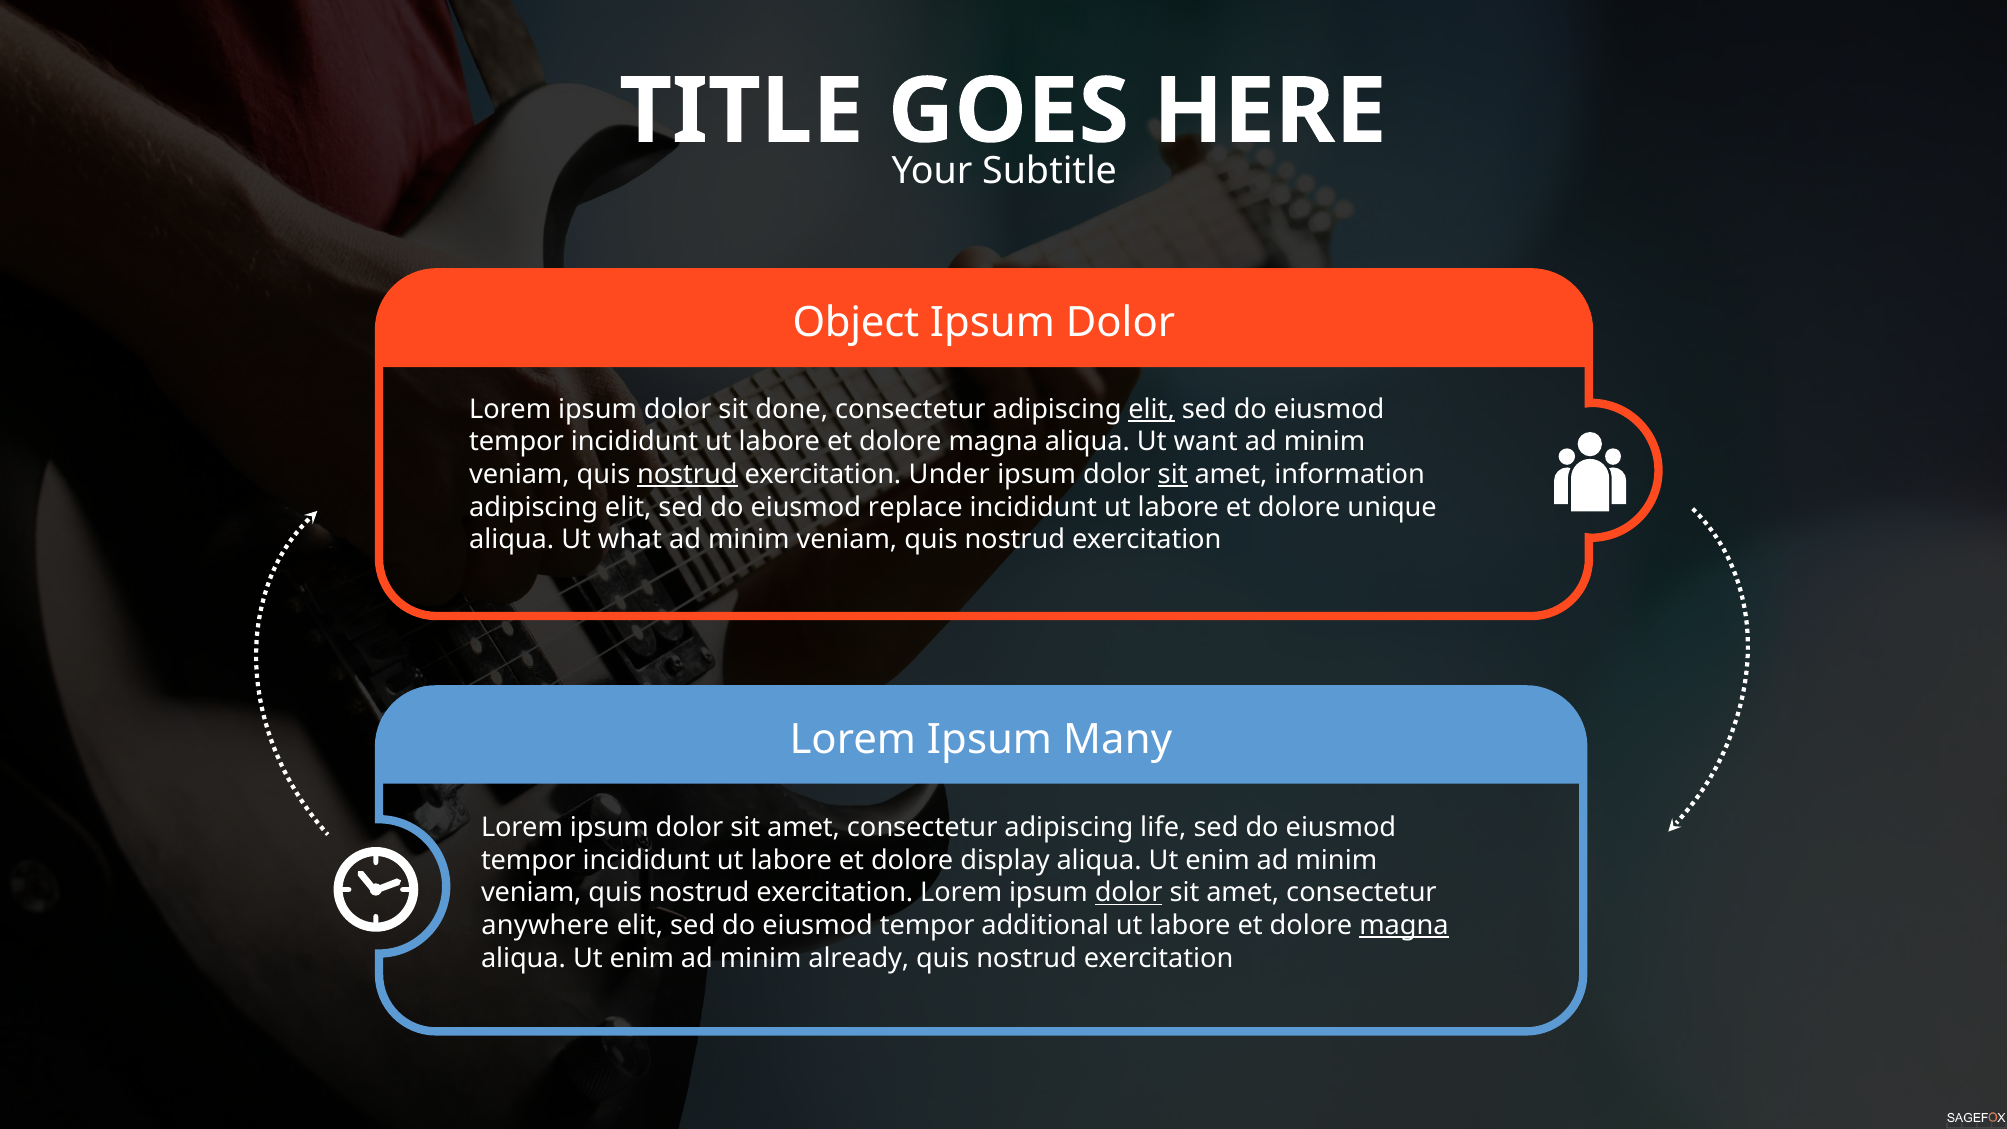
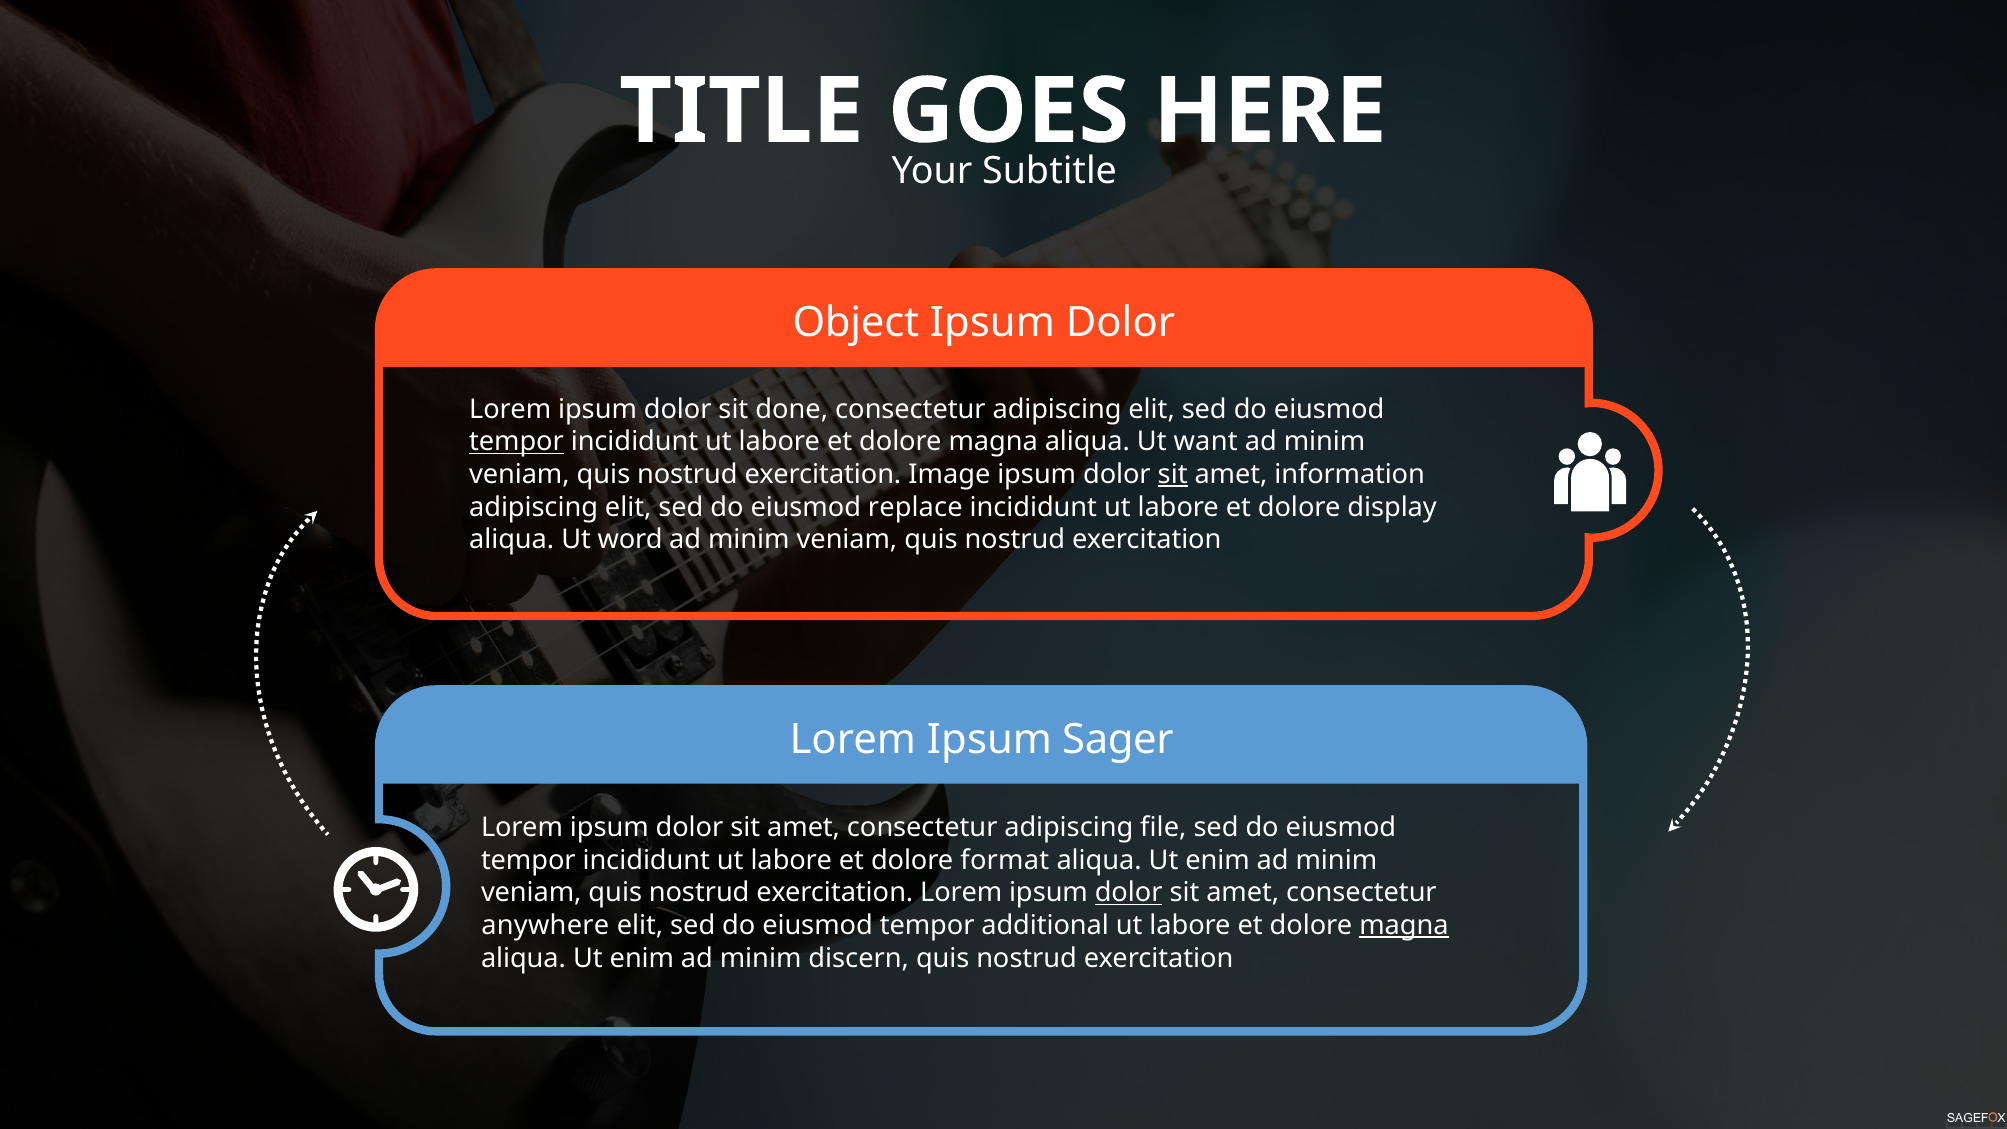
elit underline: present -> none (1152, 409)
tempor underline: none -> present (517, 442)
nostrud underline: present -> none (687, 475)
Under: Under -> Image (949, 475)
unique: unique -> display (1392, 507)
what: what -> word (630, 540)
Many: Many -> Sager (1118, 739)
life: life -> file (1163, 827)
display: display -> format (1005, 860)
already: already -> discern (859, 958)
